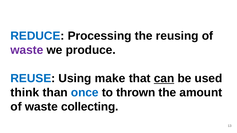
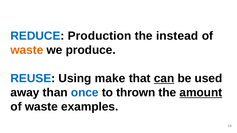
Processing: Processing -> Production (100, 36)
reusing: reusing -> instead (177, 36)
waste colour: purple -> orange (27, 50)
think: think -> away (25, 93)
amount underline: none -> present (201, 93)
collecting: collecting -> examples (90, 107)
